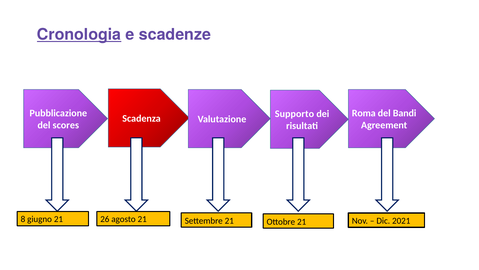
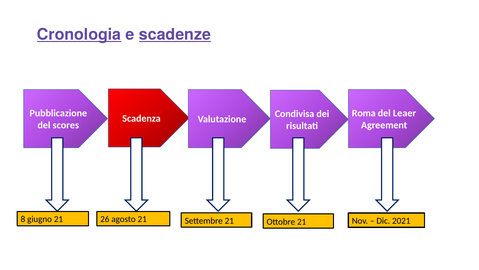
scadenze underline: none -> present (175, 35)
Bandi: Bandi -> Leaer (405, 113)
Supporto: Supporto -> Condivisa (295, 114)
